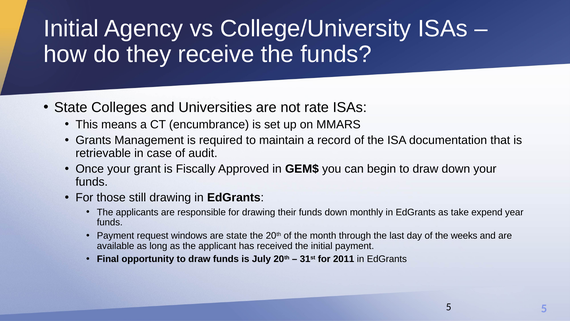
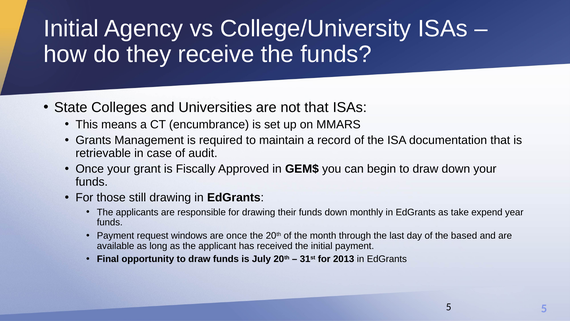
not rate: rate -> that (316, 107)
are state: state -> once (237, 235)
weeks: weeks -> based (464, 235)
2011: 2011 -> 2013 (344, 259)
